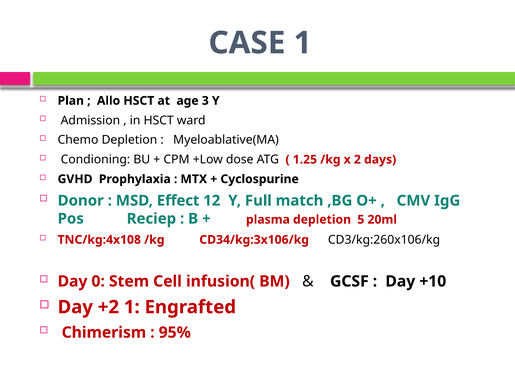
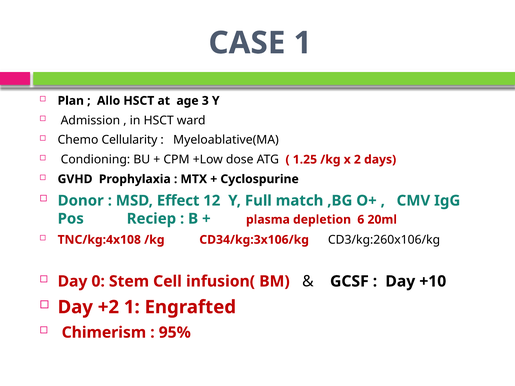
Chemo Depletion: Depletion -> Cellularity (129, 140)
5: 5 -> 6 (361, 220)
